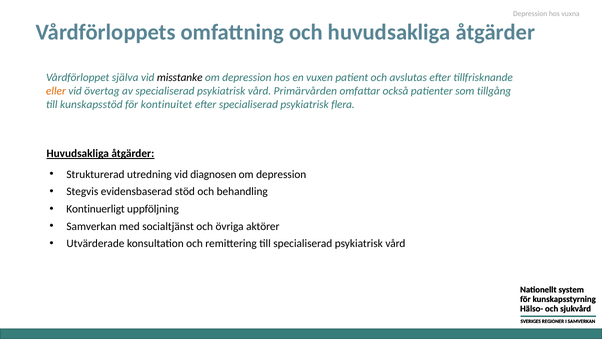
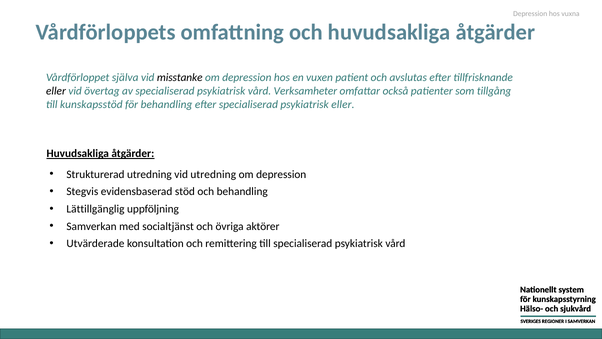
eller colour: orange -> black (56, 91)
Primärvården: Primärvården -> Verksamheter (305, 91)
för kontinuitet: kontinuitet -> behandling (166, 105)
psykiatrisk flera: flera -> eller (343, 105)
vid diagnosen: diagnosen -> utredning (213, 174)
Kontinuerligt: Kontinuerligt -> Lättillgänglig (95, 209)
